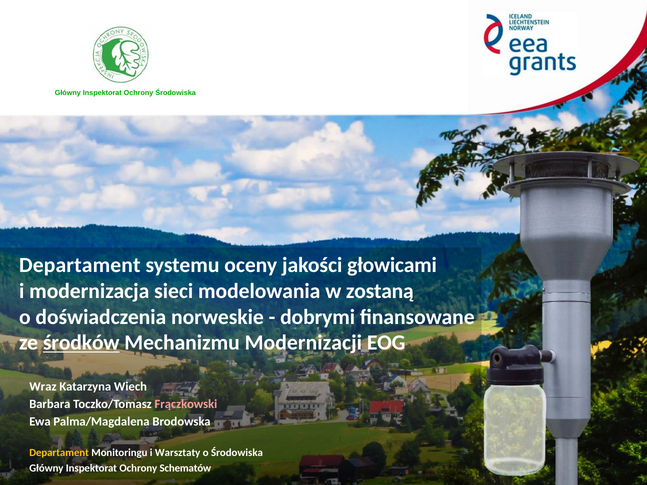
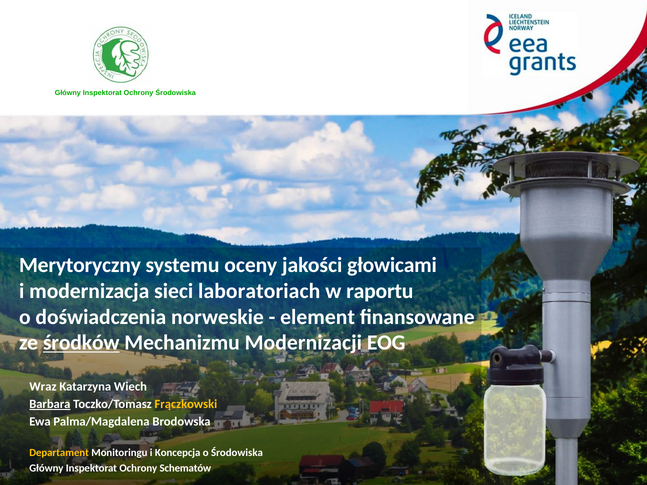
Departament: Departament -> Merytoryczny (80, 265)
modelowania: modelowania -> laboratoriach (259, 291)
zostaną: zostaną -> raportu (380, 291)
dobrymi: dobrymi -> element (318, 317)
Barbara underline: none -> present (50, 404)
Frączkowski colour: pink -> yellow (186, 404)
Warsztaty: Warsztaty -> Koncepcja (178, 453)
